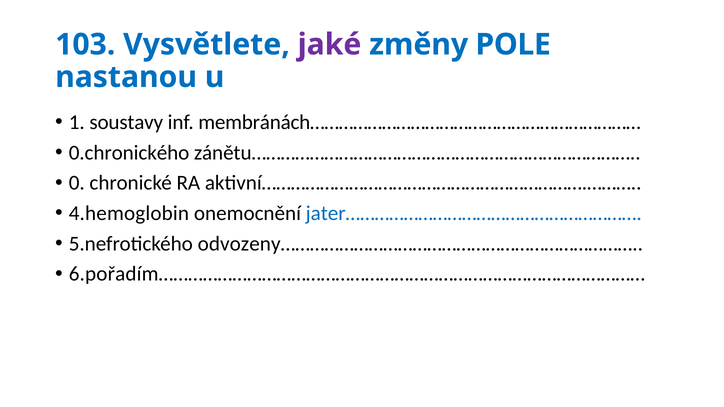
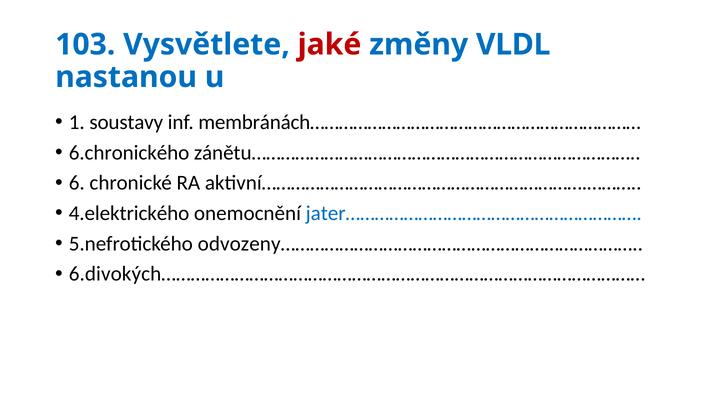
jaké colour: purple -> red (330, 45)
POLE: POLE -> VLDL (513, 45)
0.chronického: 0.chronického -> 6.chronického (129, 153)
0: 0 -> 6 (77, 183)
4.hemoglobin: 4.hemoglobin -> 4.elektrického (129, 213)
6.pořadím………………………………………………………………………………………: 6.pořadím……………………………………………………………………………………… -> 6.divokých……………………………………………………………………………………… (357, 274)
